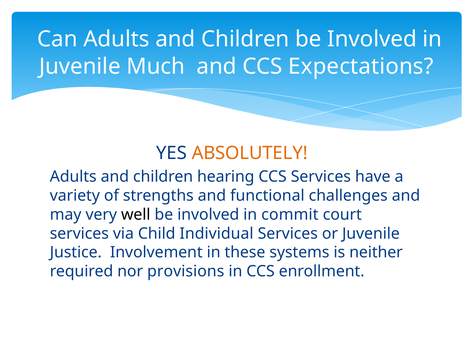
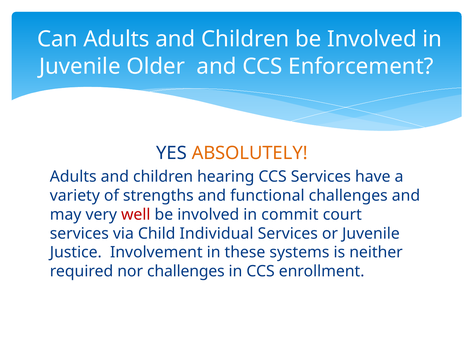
Much: Much -> Older (156, 66)
Expectations: Expectations -> Enforcement (361, 66)
well colour: black -> red (136, 214)
nor provisions: provisions -> challenges (186, 271)
